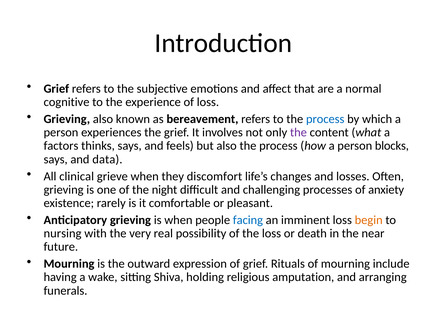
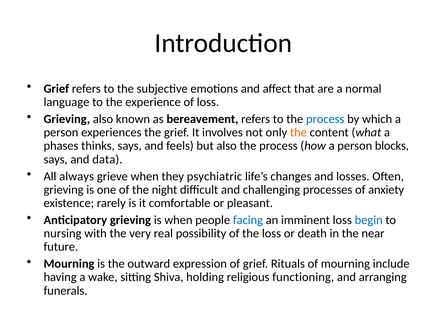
cognitive: cognitive -> language (67, 102)
the colour: purple -> orange (298, 133)
factors: factors -> phases (61, 146)
clinical: clinical -> always (77, 176)
discomfort: discomfort -> psychiatric (214, 176)
begin colour: orange -> blue (369, 220)
amputation: amputation -> functioning (303, 277)
